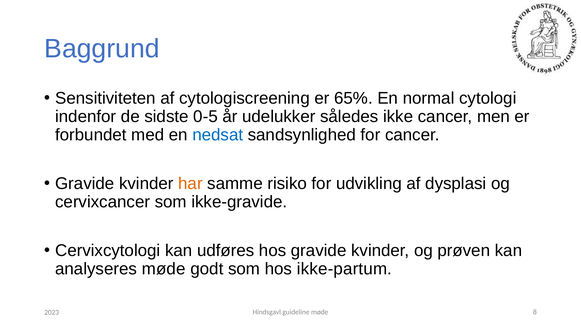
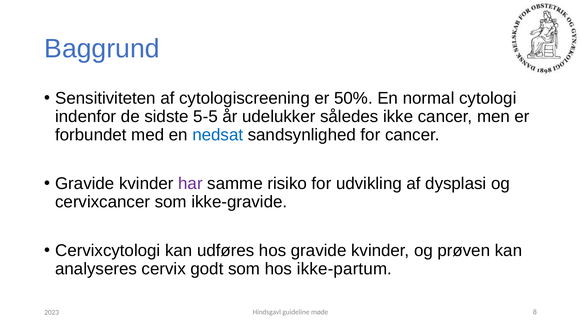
65%: 65% -> 50% (353, 98)
0-5: 0-5 -> 5-5 (206, 117)
har colour: orange -> purple (190, 184)
analyseres møde: møde -> cervix (164, 269)
